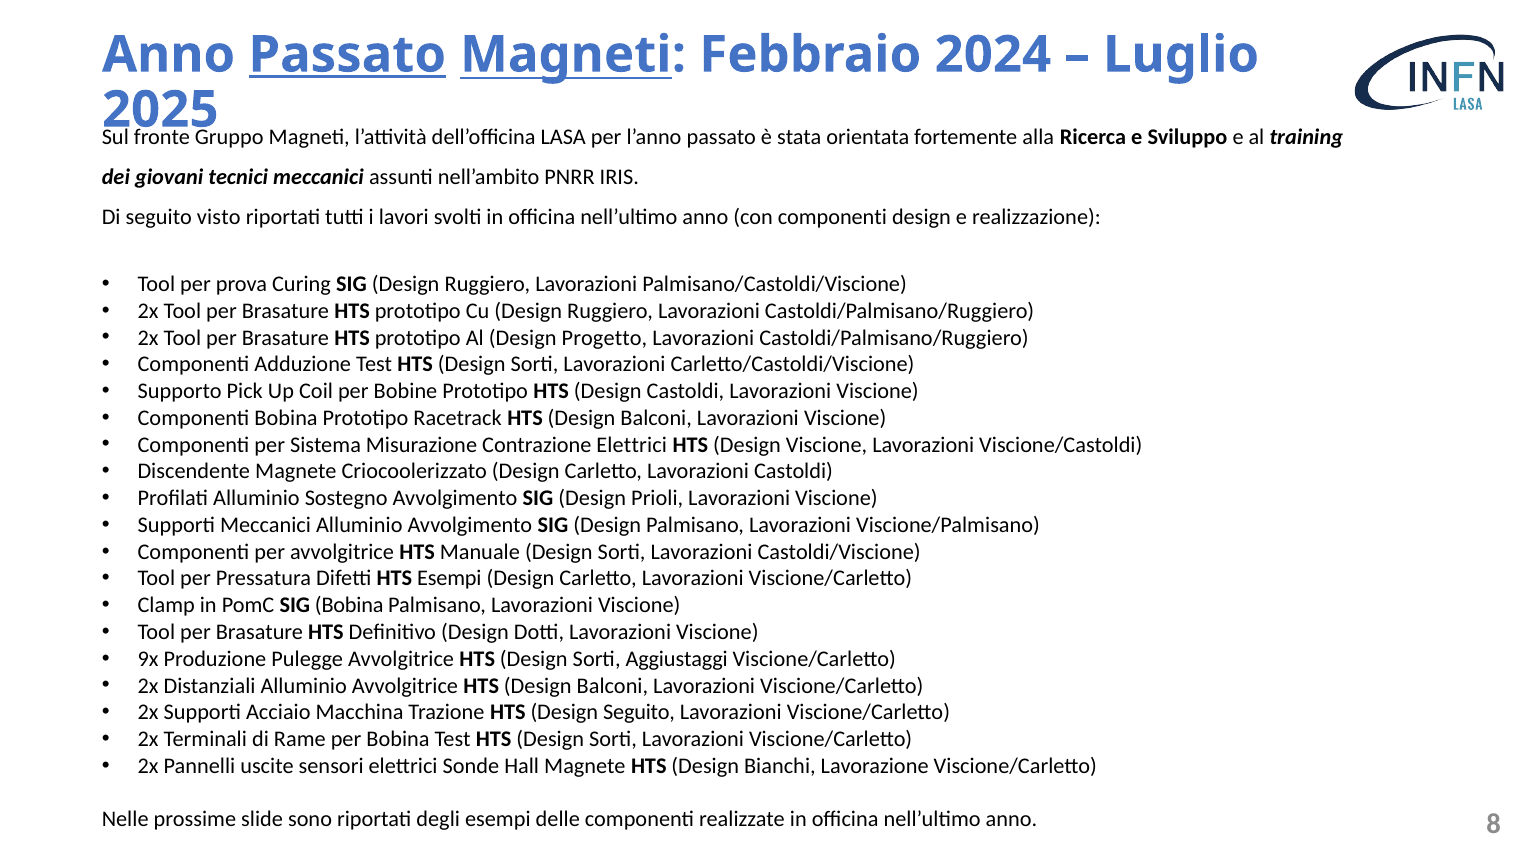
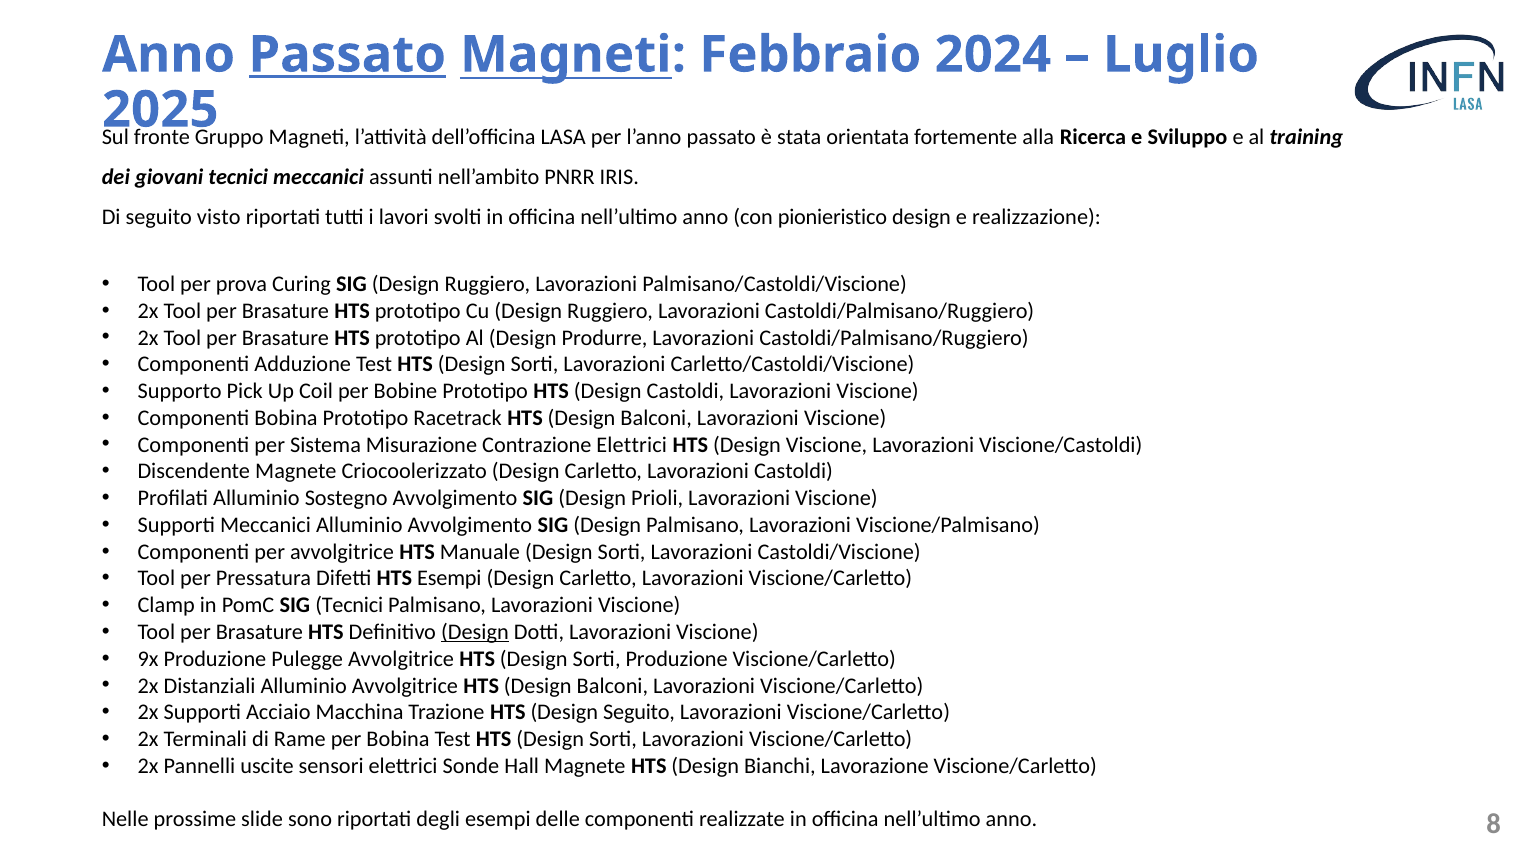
con componenti: componenti -> pionieristico (832, 217)
Progetto: Progetto -> Produrre (605, 337)
SIG Bobina: Bobina -> Tecnici (349, 605)
Design underline: none -> present (475, 632)
Sorti Aggiustaggi: Aggiustaggi -> Produzione (677, 659)
